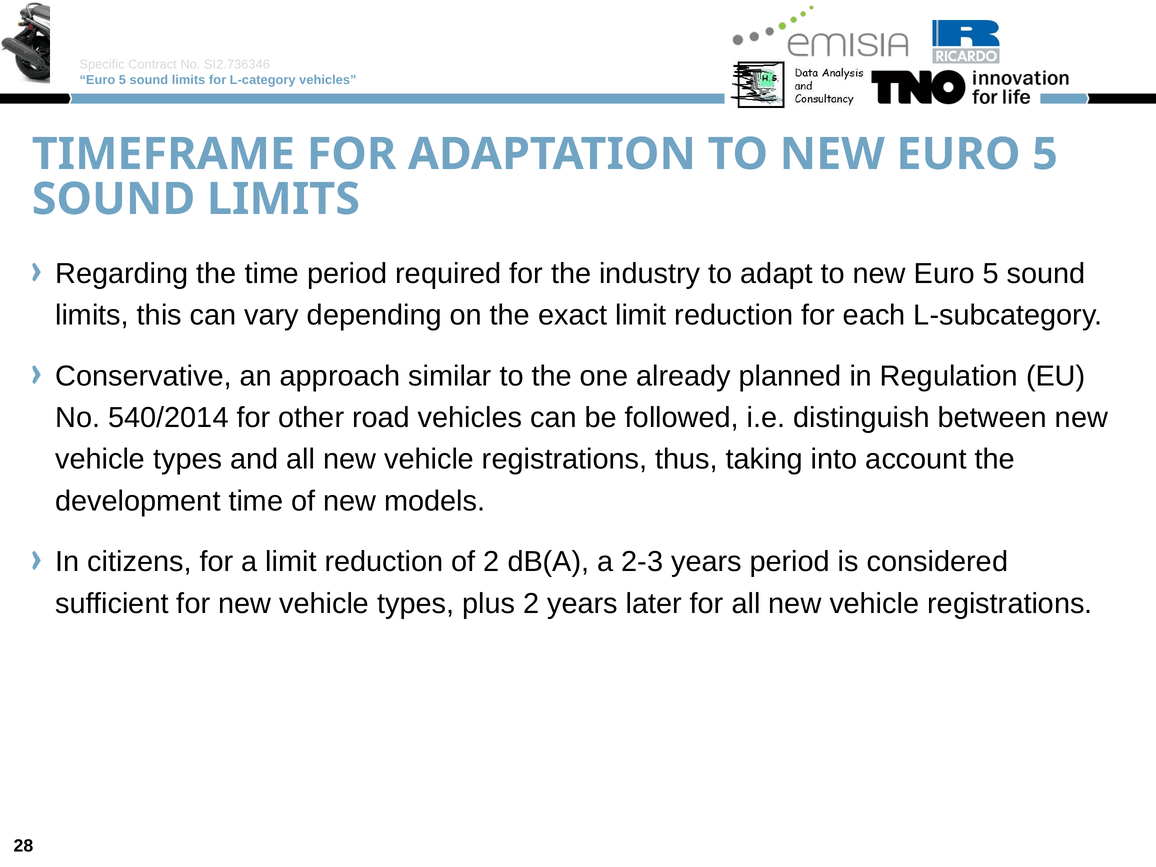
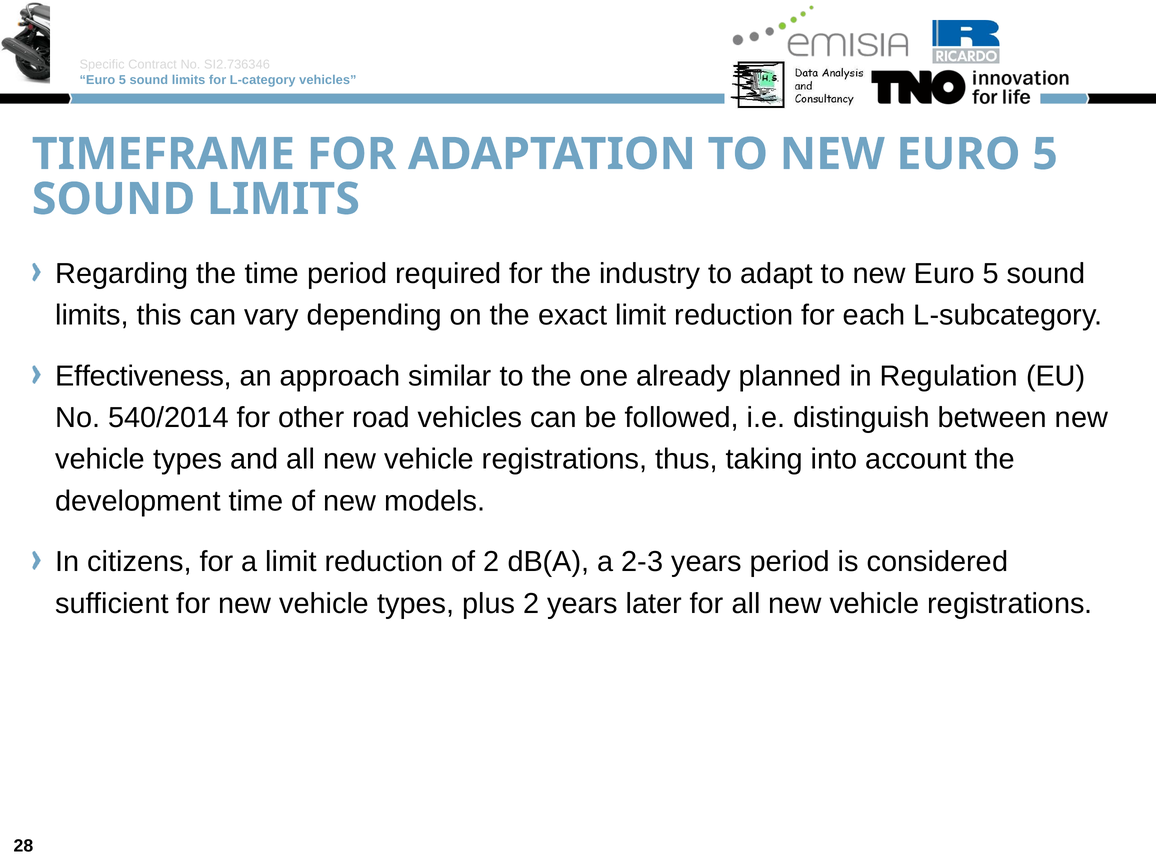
Conservative: Conservative -> Effectiveness (144, 376)
